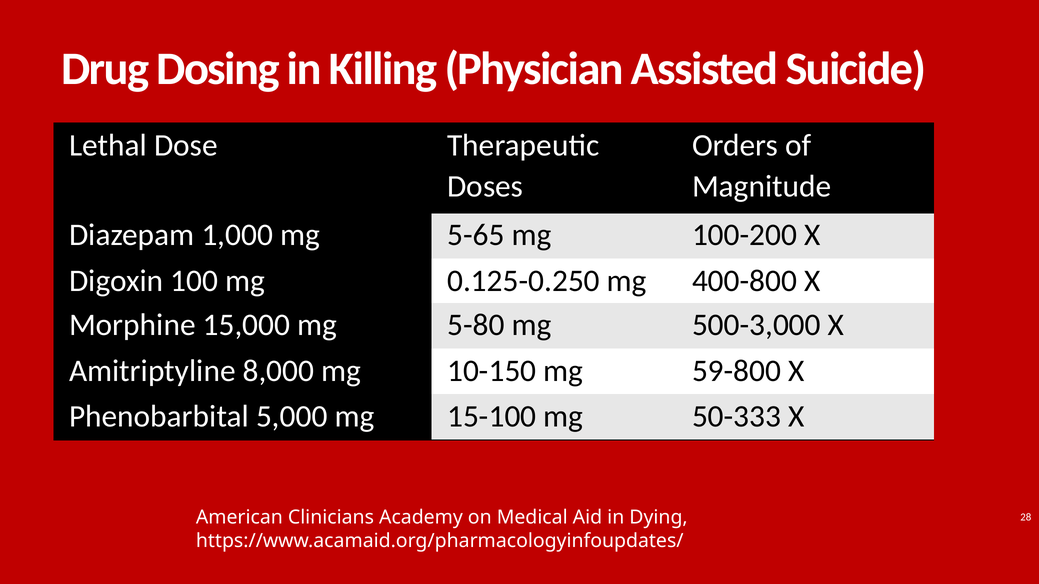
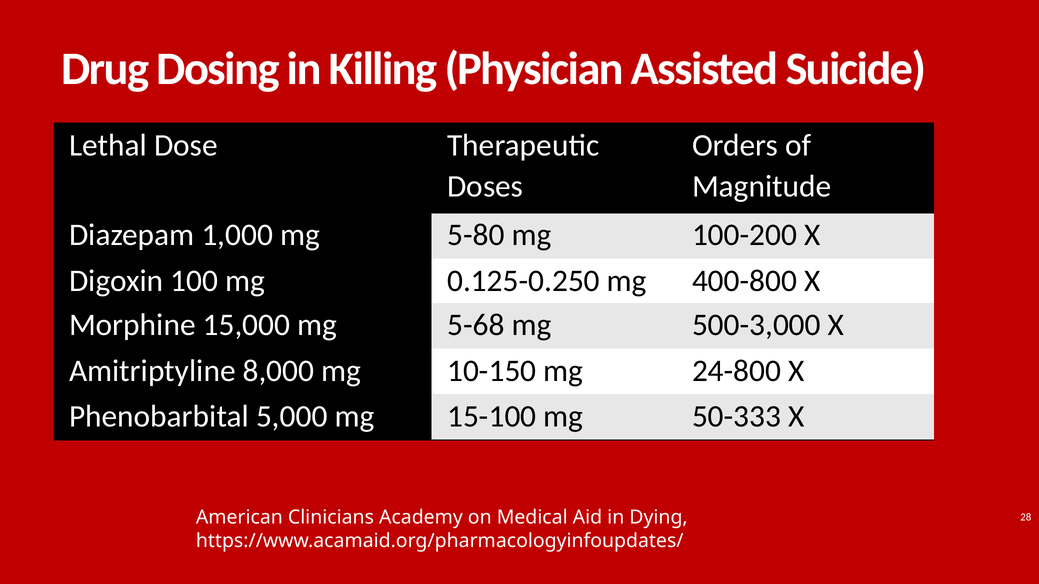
5-65: 5-65 -> 5-80 (476, 235)
5-80: 5-80 -> 5-68 (476, 325)
59-800: 59-800 -> 24-800 (737, 371)
